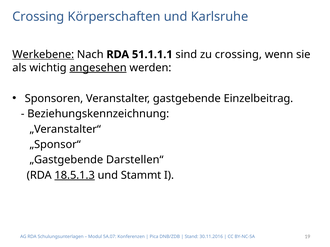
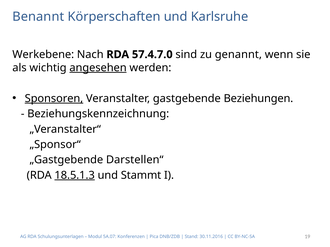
Crossing: Crossing -> Benannt (38, 17)
Werkebene underline: present -> none (43, 55)
51.1.1.1: 51.1.1.1 -> 57.4.7.0 (152, 55)
zu crossing: crossing -> genannt (238, 55)
Sponsoren underline: none -> present (54, 99)
Einzelbeitrag: Einzelbeitrag -> Beziehungen (258, 99)
